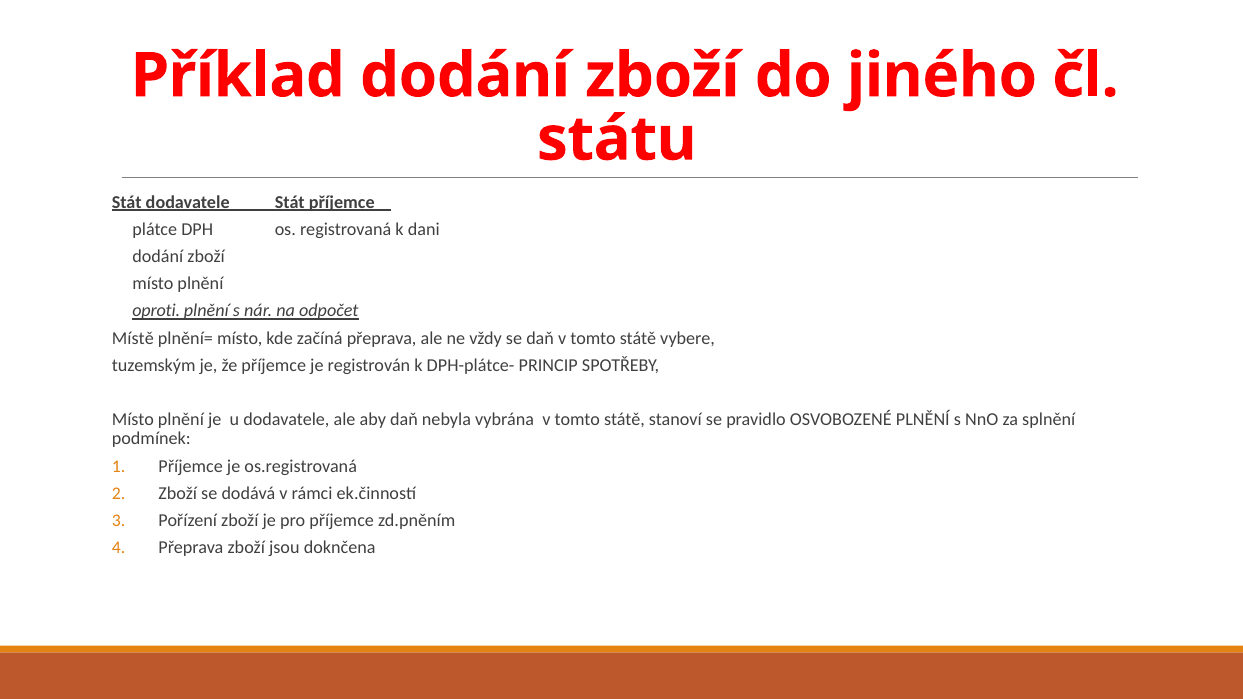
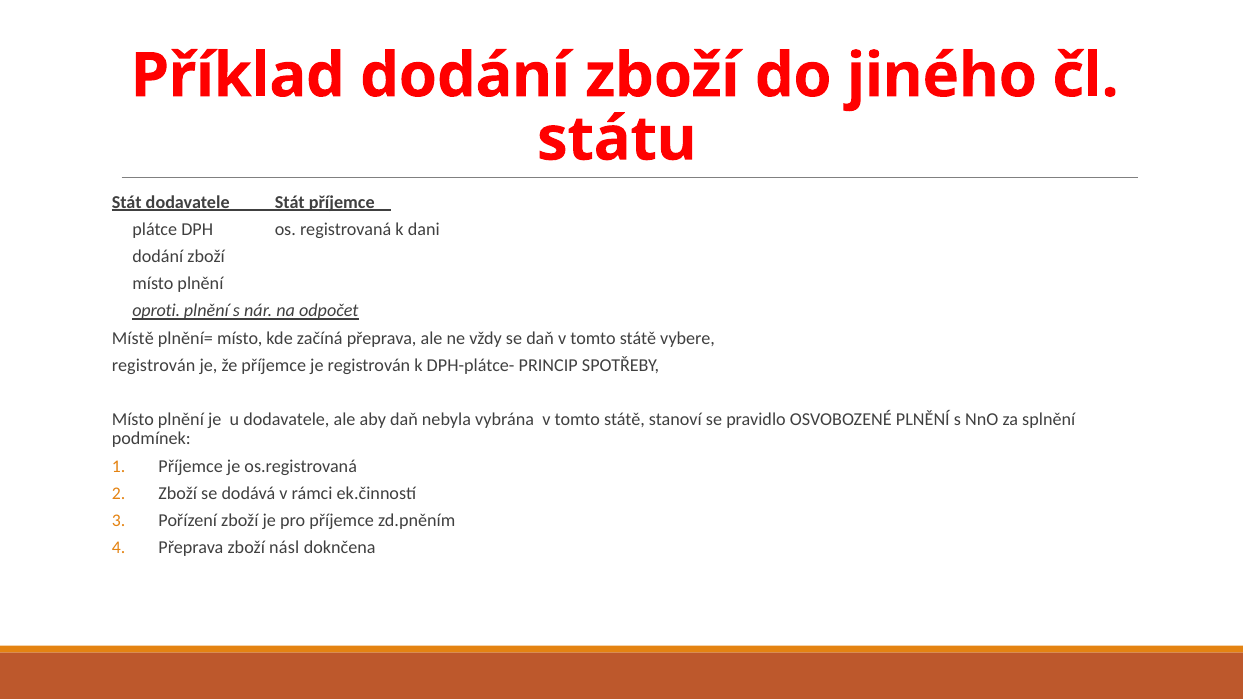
tuzemským: tuzemským -> registrován (154, 365)
jsou: jsou -> násl (284, 548)
